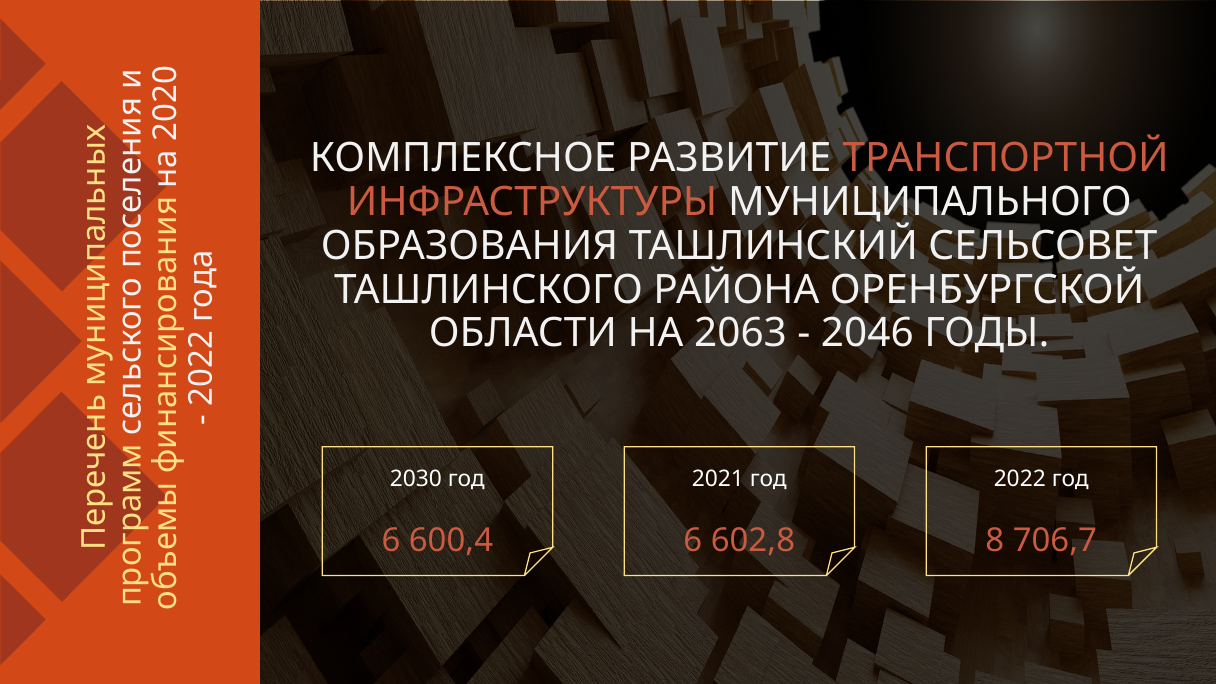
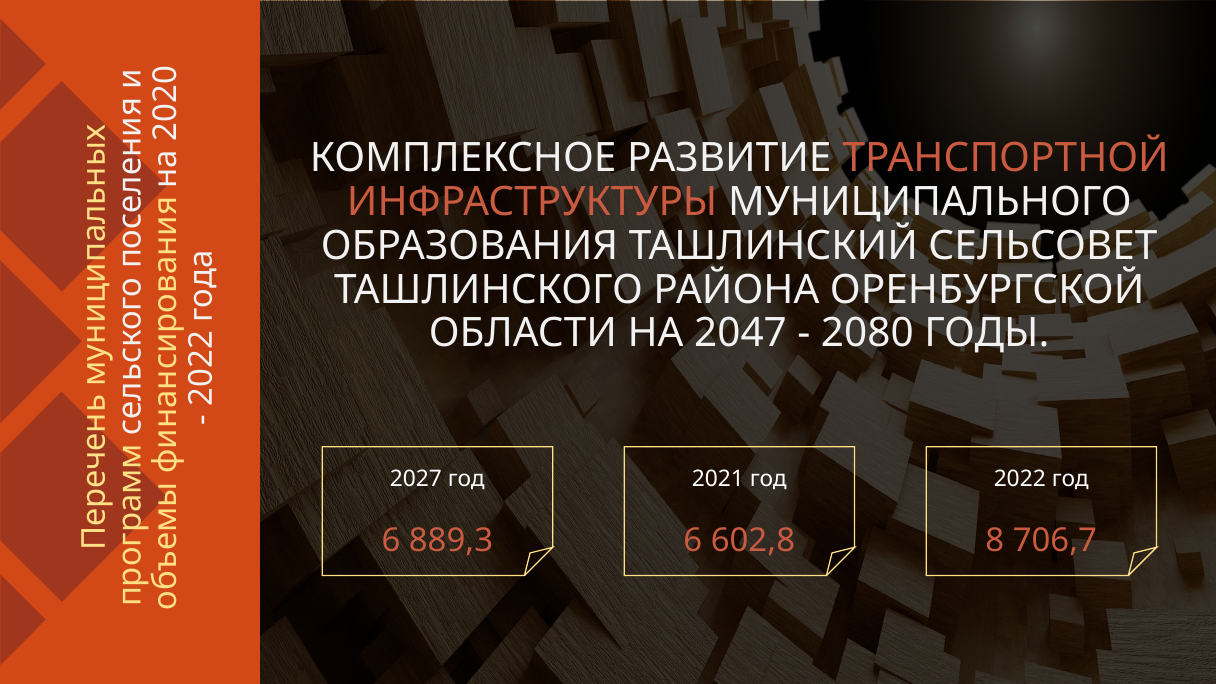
2063: 2063 -> 2047 (741, 334)
2046: 2046 -> 2080 (867, 334)
2030: 2030 -> 2027 (416, 479)
600,4: 600,4 -> 889,3 (451, 540)
